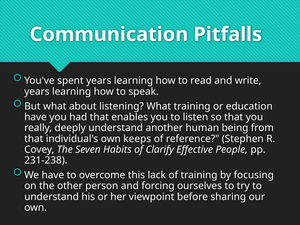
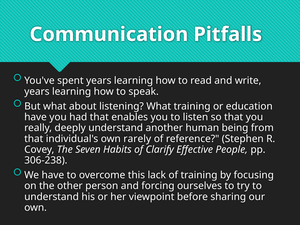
keeps: keeps -> rarely (137, 139)
231-238: 231-238 -> 306-238 (46, 160)
